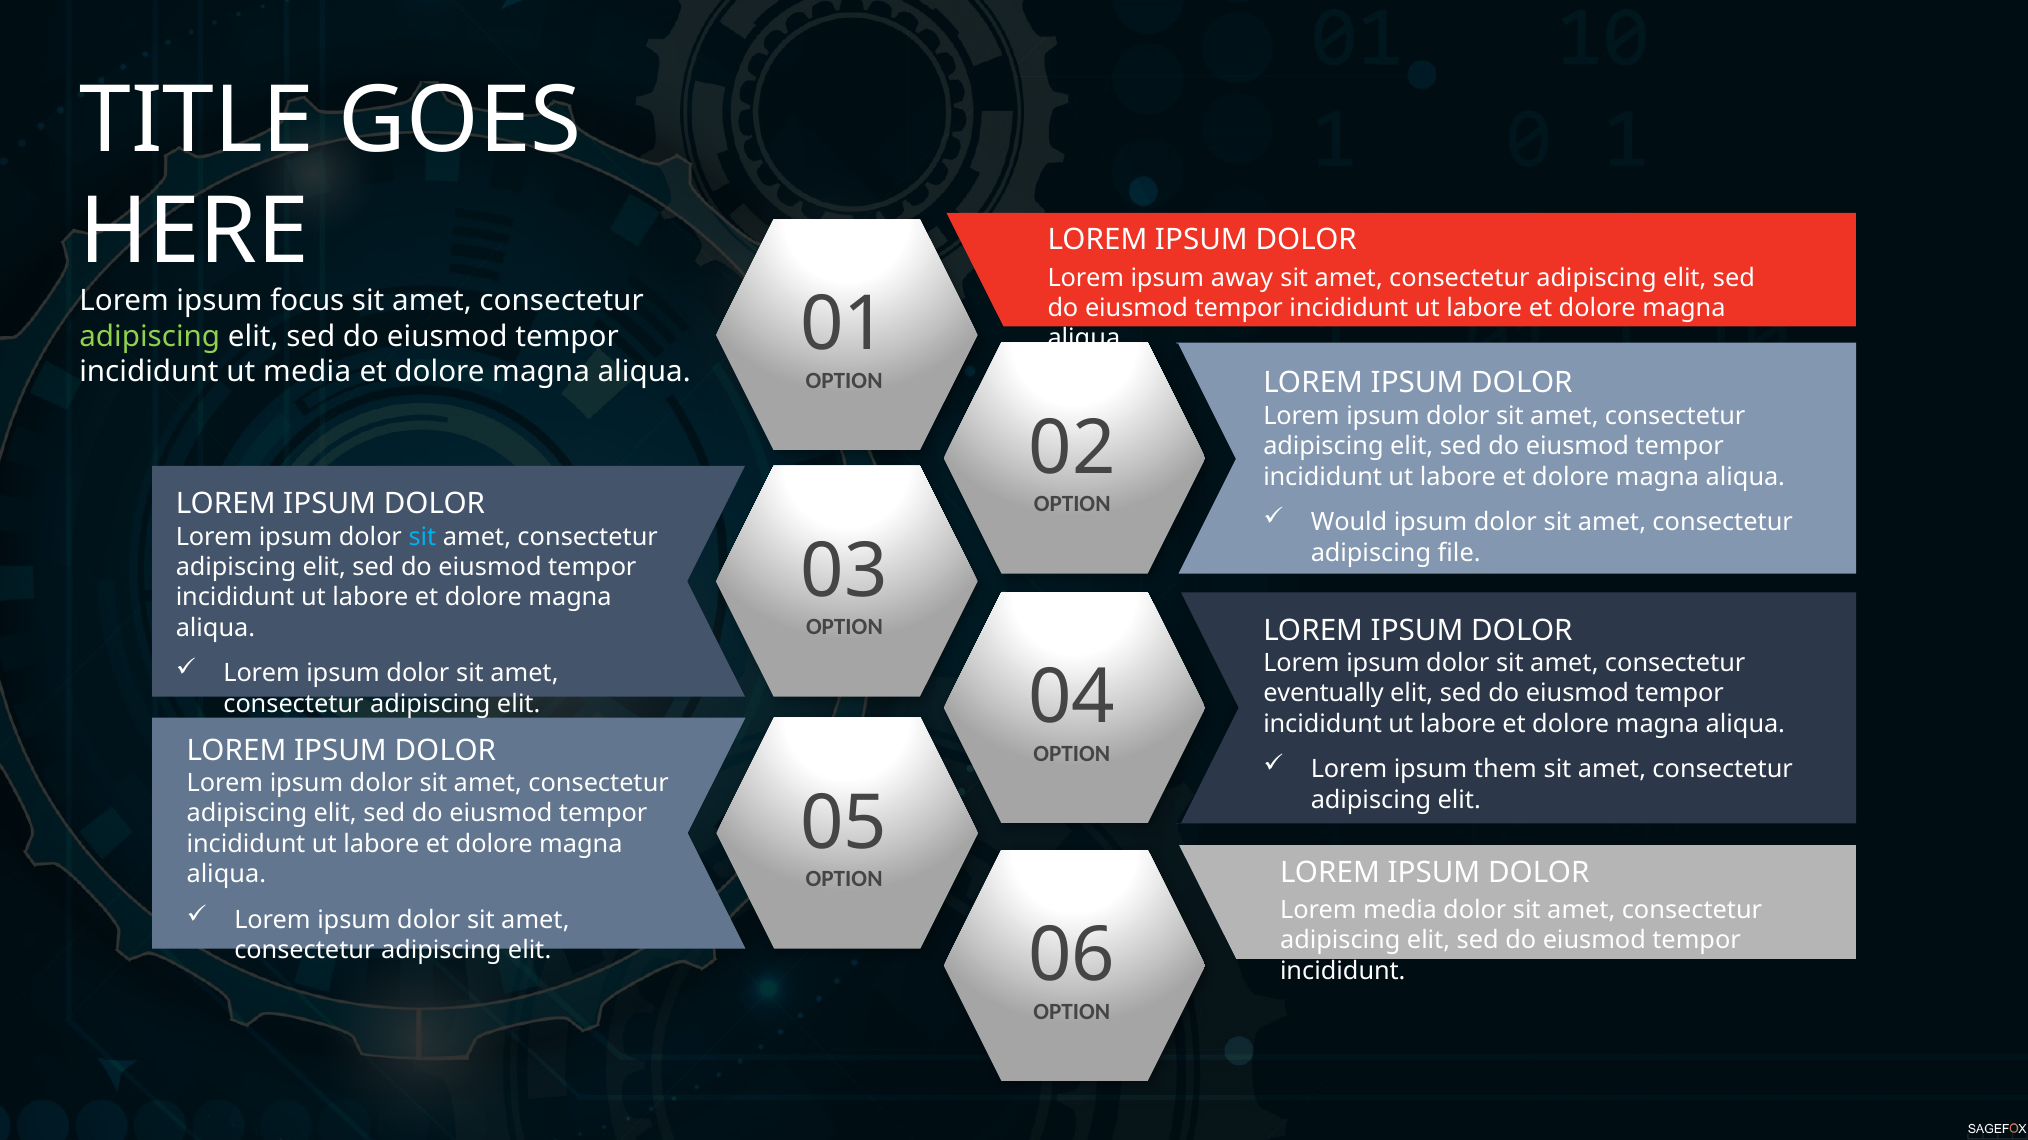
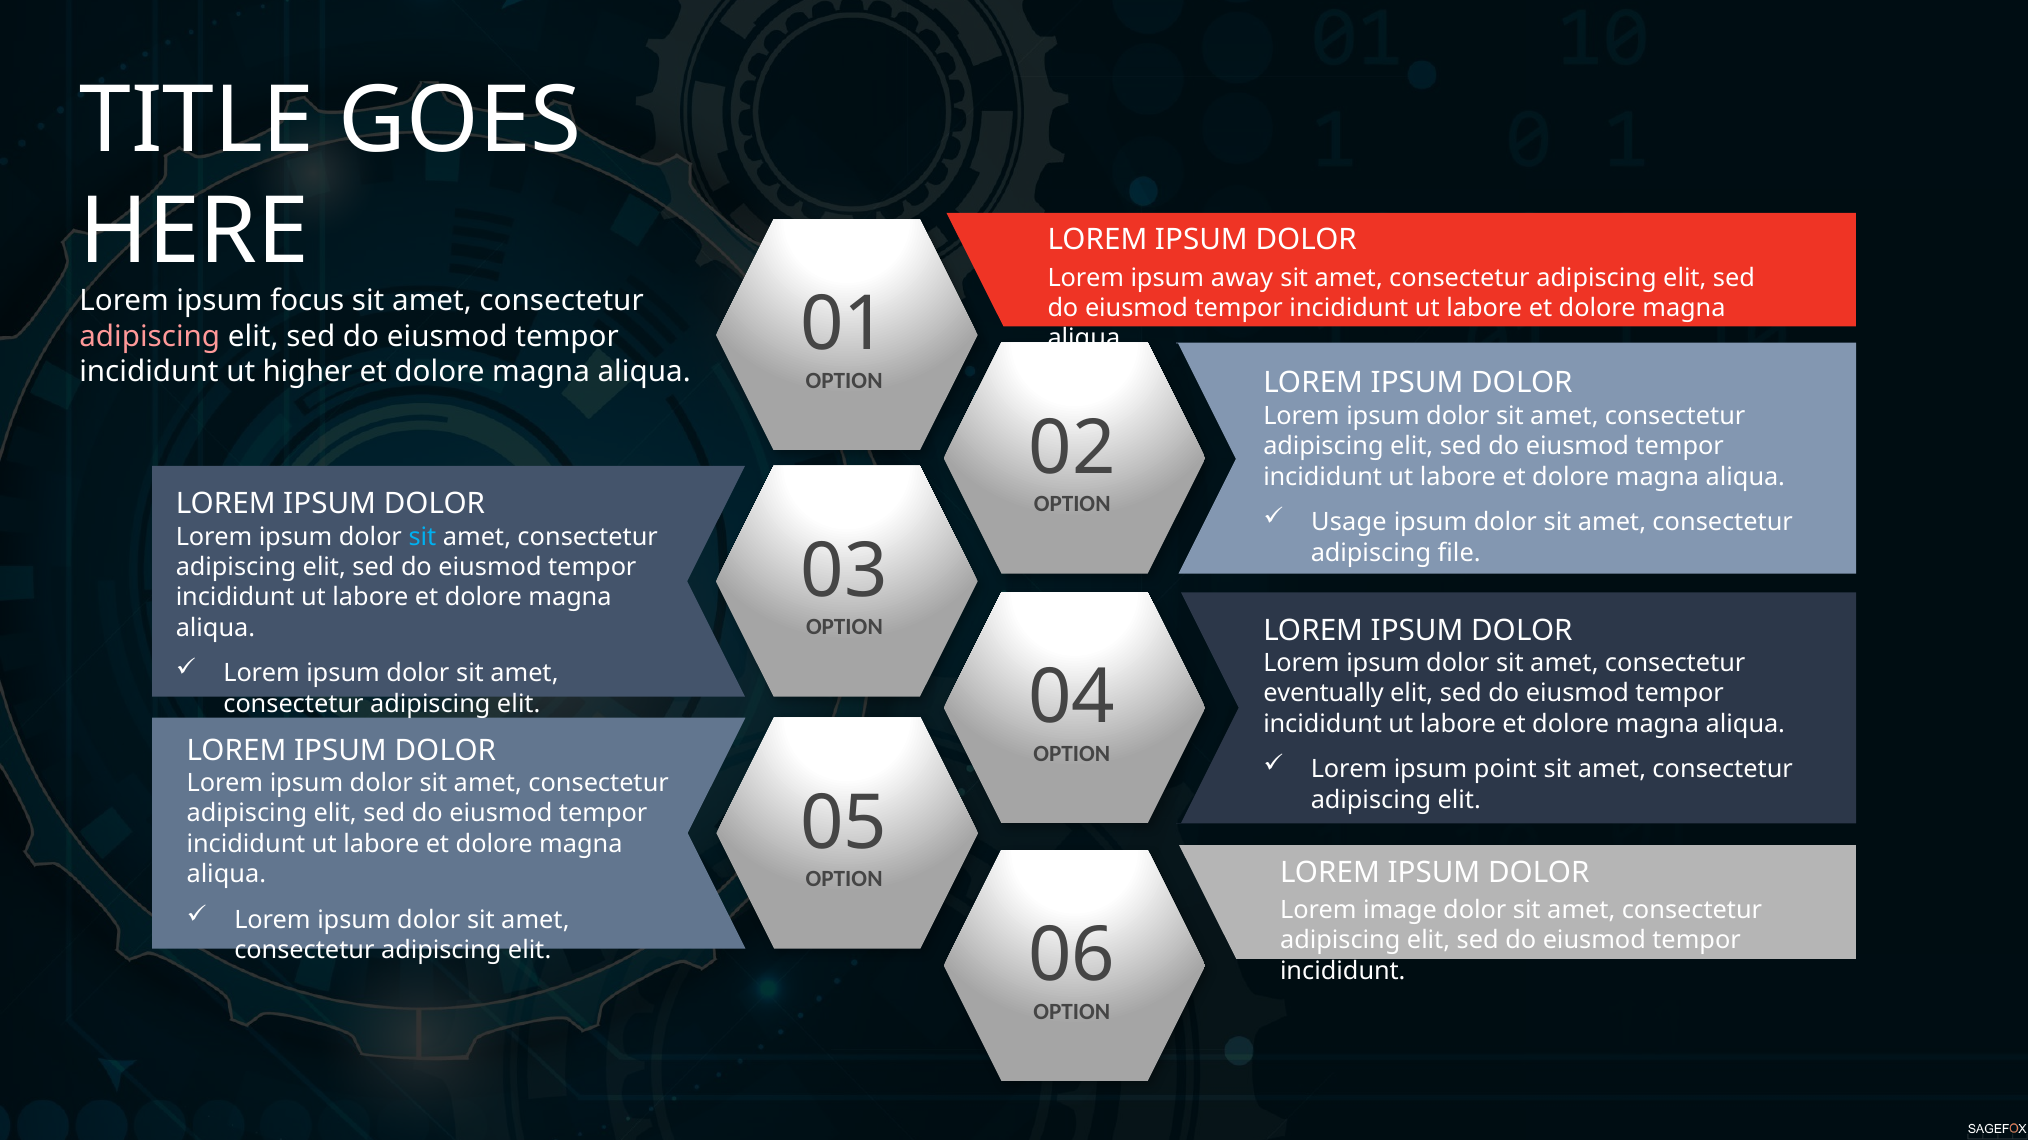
adipiscing colour: light green -> pink (150, 337)
ut media: media -> higher (308, 372)
Would: Would -> Usage (1349, 523)
them: them -> point (1505, 770)
Lorem media: media -> image (1400, 911)
